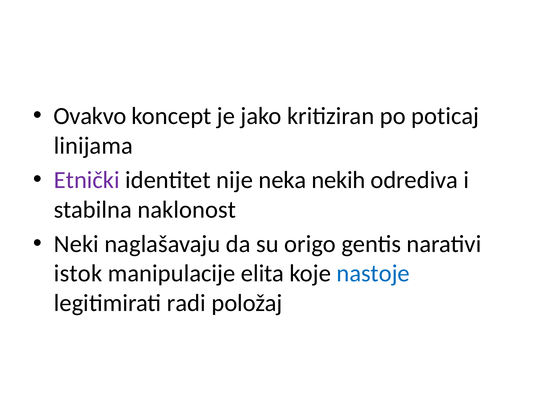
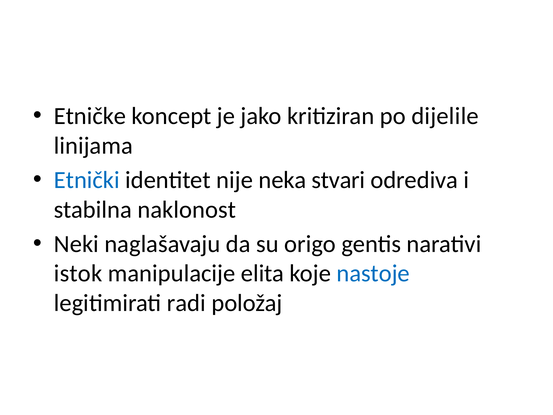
Ovakvo: Ovakvo -> Etničke (90, 116)
poticaj: poticaj -> dijelile (445, 116)
Etnički colour: purple -> blue (87, 180)
nekih: nekih -> stvari (338, 180)
